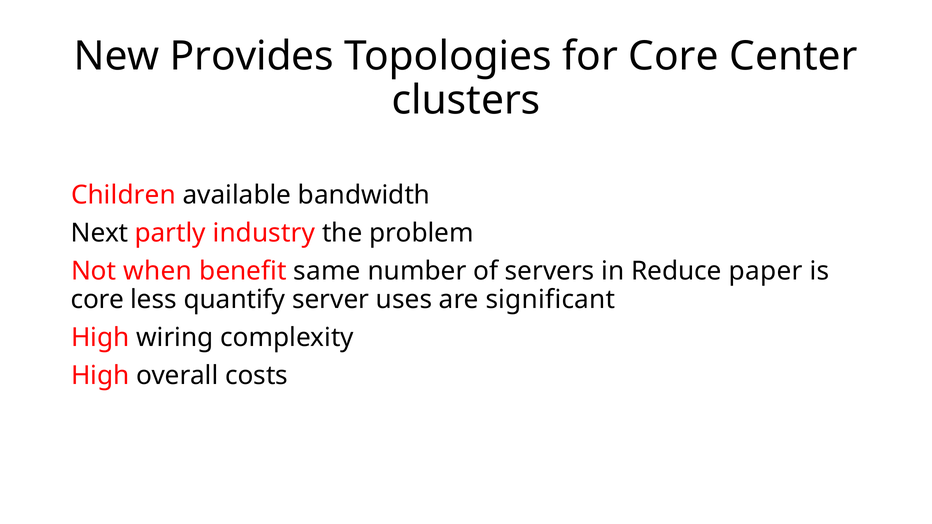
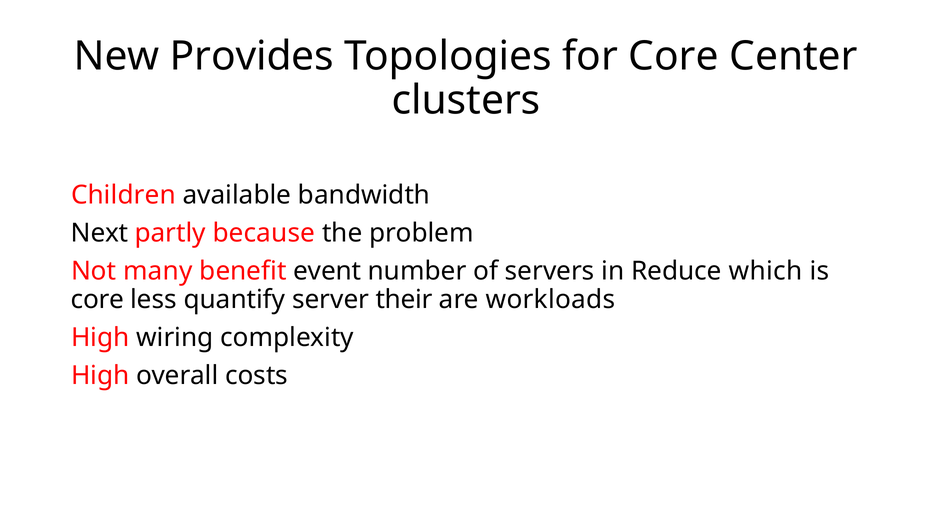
industry: industry -> because (264, 233)
when: when -> many (158, 271)
same: same -> event (327, 271)
paper: paper -> which (766, 271)
uses: uses -> their (404, 300)
significant: significant -> workloads (550, 300)
